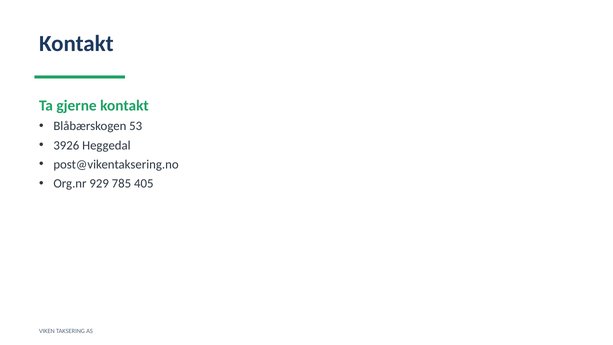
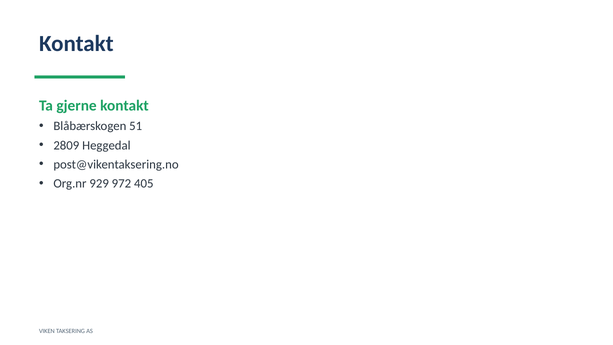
53: 53 -> 51 (136, 126)
3926: 3926 -> 2809 (66, 145)
785: 785 -> 972 (121, 184)
